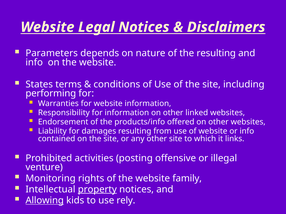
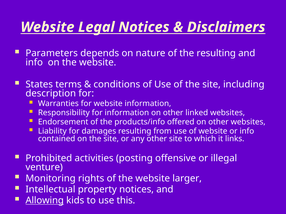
performing: performing -> description (51, 94)
family: family -> larger (187, 179)
property underline: present -> none (97, 190)
rely: rely -> this (126, 201)
